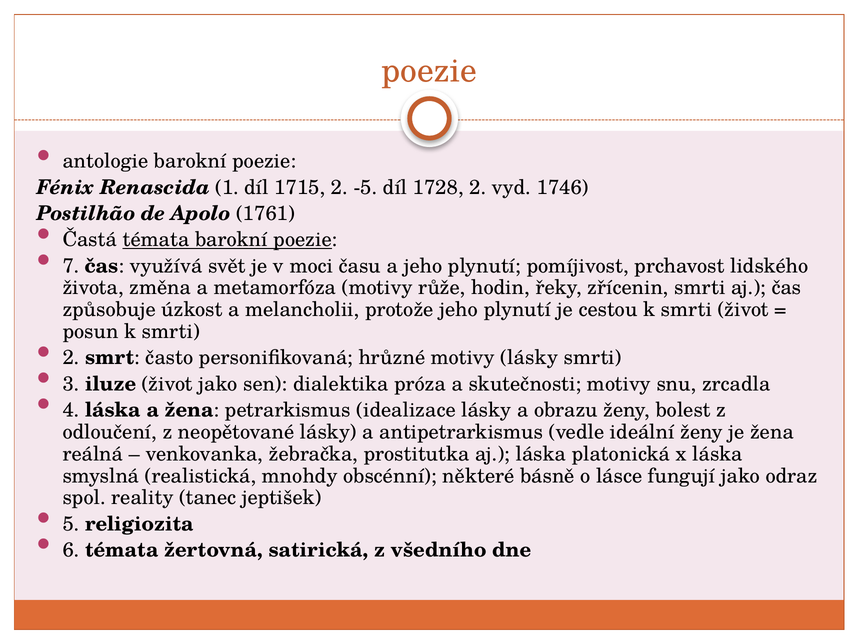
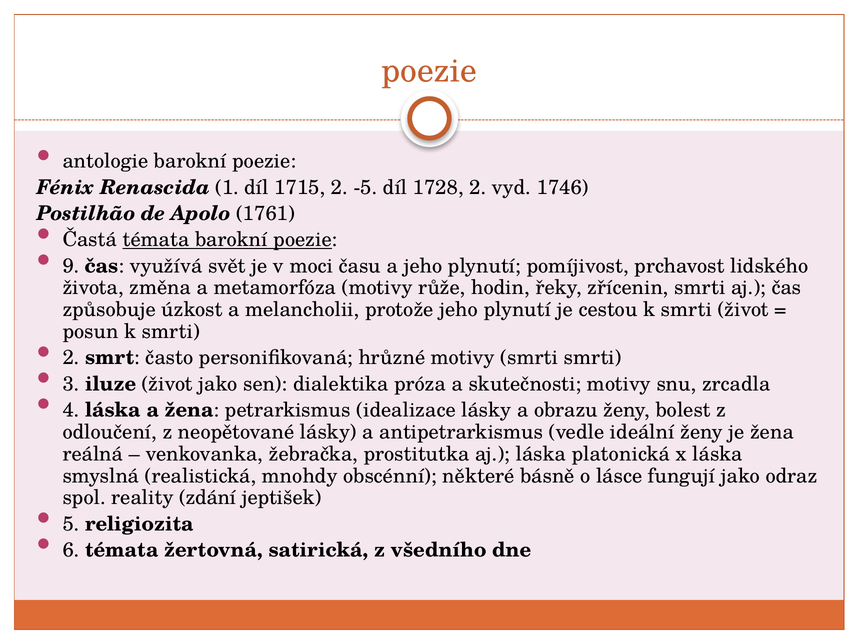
7: 7 -> 9 (71, 266)
motivy lásky: lásky -> smrti (529, 358)
tanec: tanec -> zdání (208, 498)
